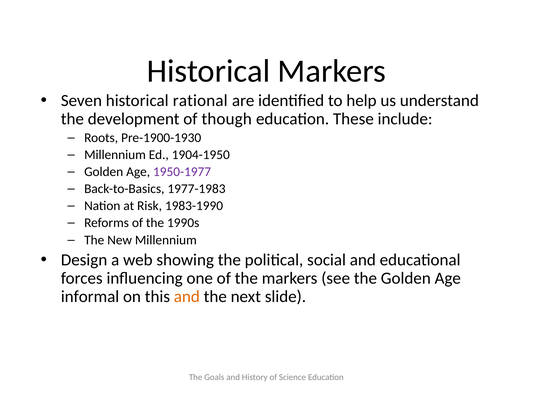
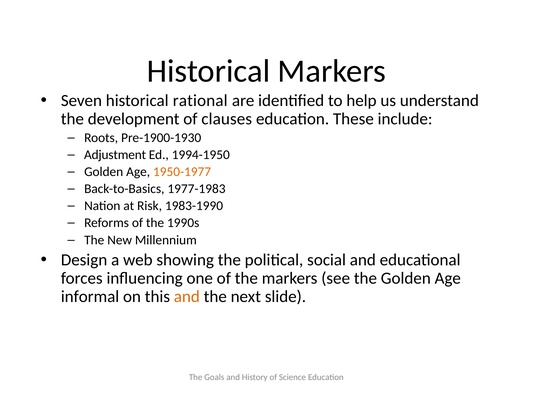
though: though -> clauses (227, 119)
Millennium: Millennium -> Adjustment (115, 155)
1904-1950: 1904-1950 -> 1994-1950 (201, 155)
1950-1977 colour: purple -> orange (182, 172)
